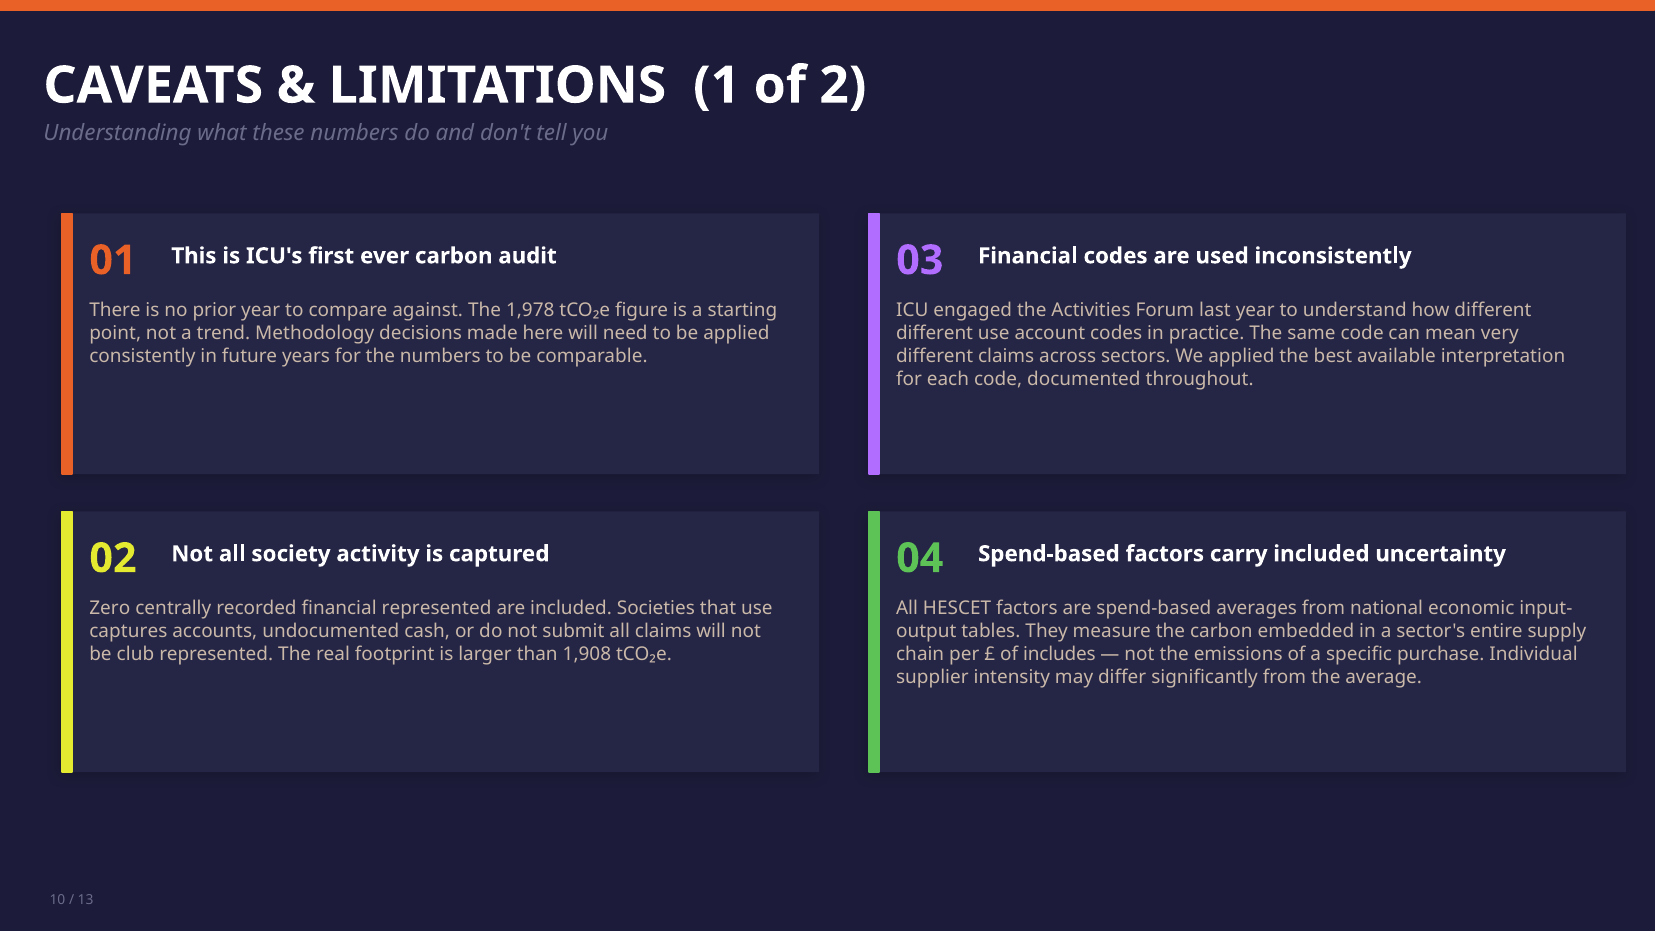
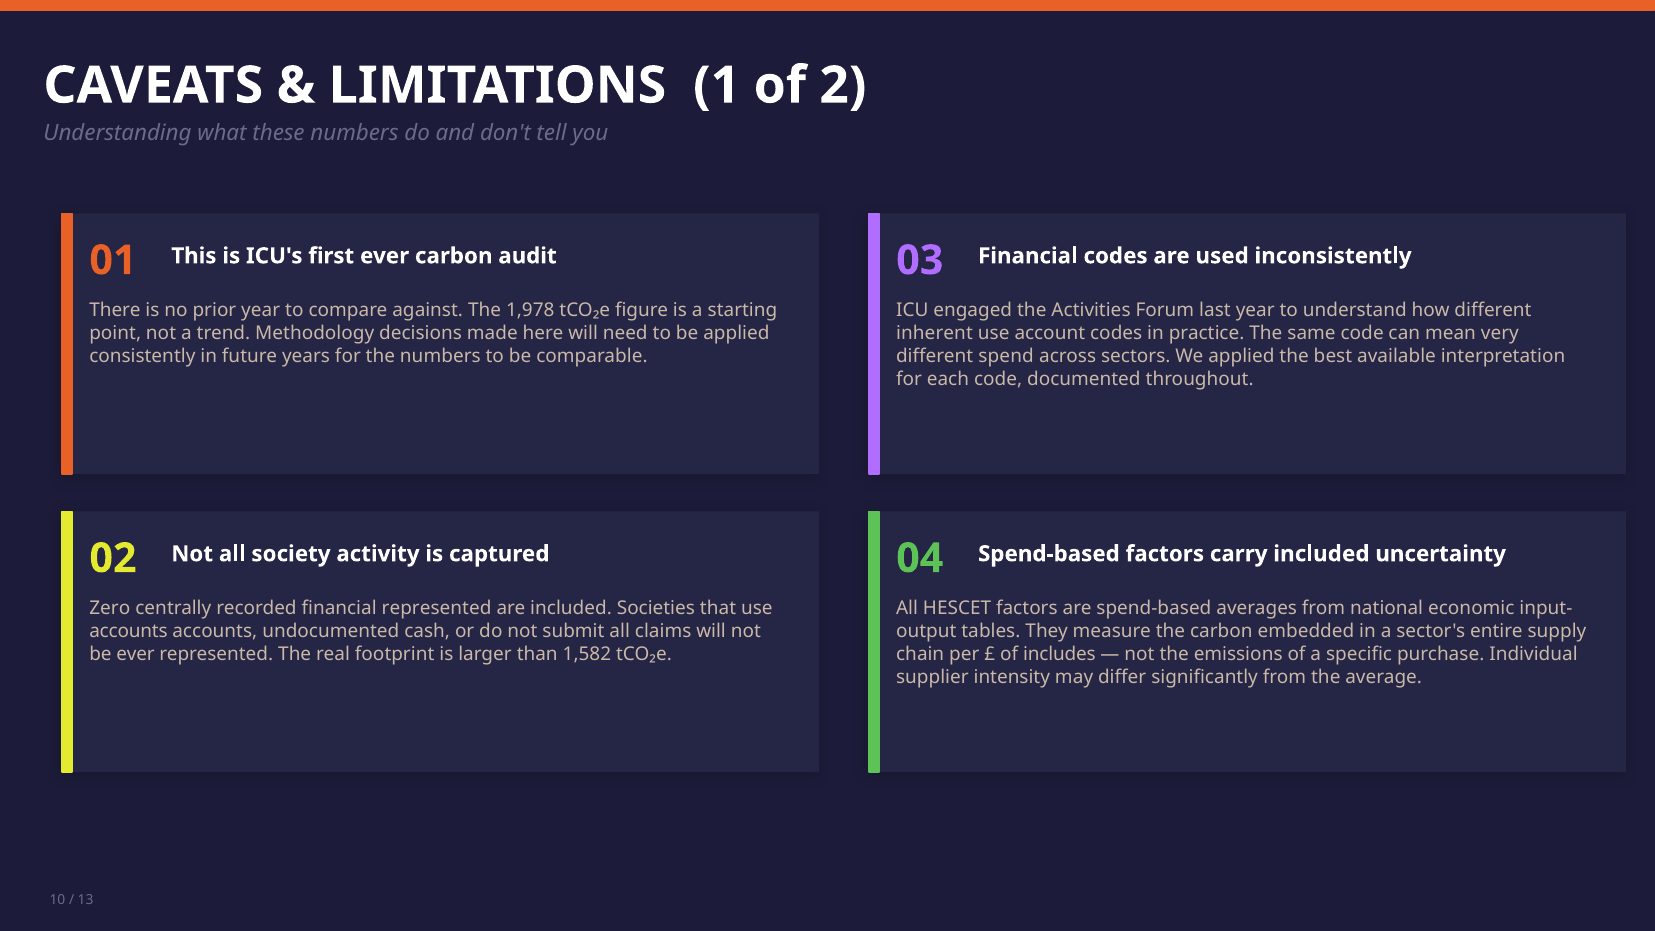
different: different -> inherent (935, 333)
different claims: claims -> spend (1006, 356)
captures: captures -> accounts (128, 631)
be club: club -> ever (136, 654)
1,908: 1,908 -> 1,582 (587, 654)
